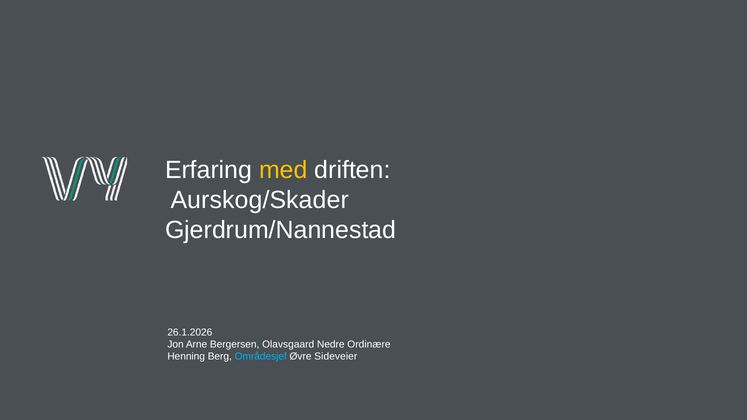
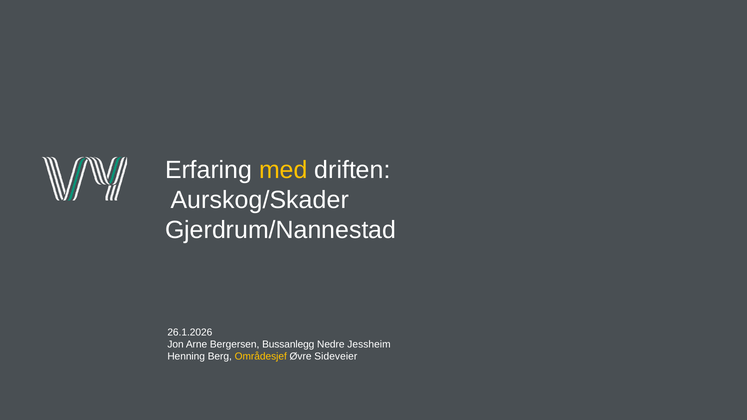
Olavsgaard: Olavsgaard -> Bussanlegg (288, 345)
Ordinære: Ordinære -> Jessheim (369, 345)
Områdesjef colour: light blue -> yellow (261, 357)
